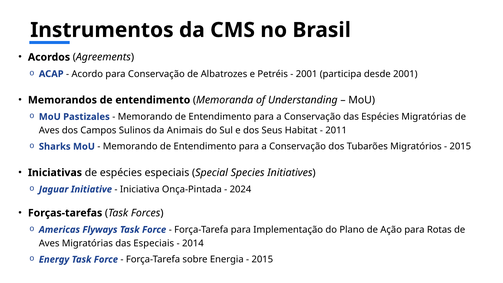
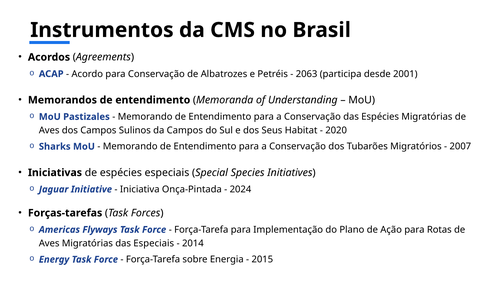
2001: 2001 -> 2063 (307, 74)
da Animais: Animais -> Campos (185, 130)
2011: 2011 -> 2020 (336, 130)
2015: 2015 -> 2007 (460, 146)
